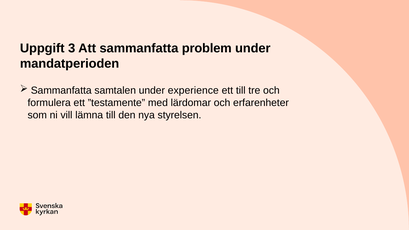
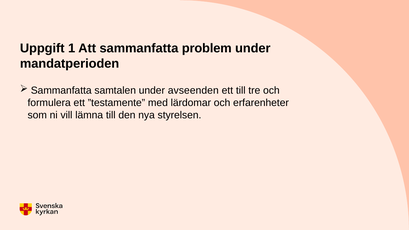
3: 3 -> 1 (72, 48)
experience: experience -> avseenden (193, 90)
